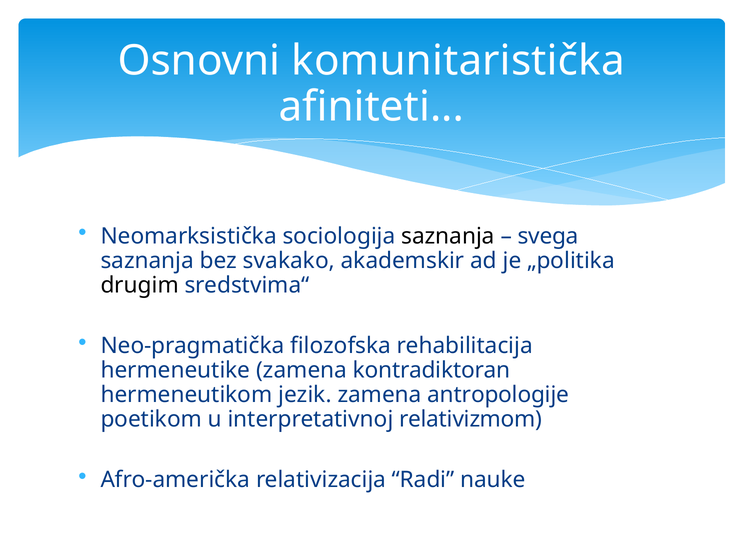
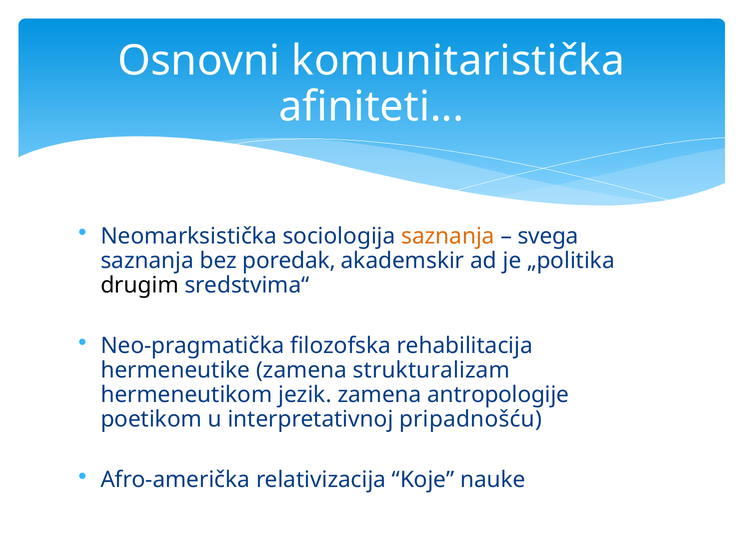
saznanja colour: black -> orange (448, 236)
svakako: svakako -> poredak (289, 261)
kontradiktoran: kontradiktoran -> strukturalizam (431, 371)
relativizmom: relativizmom -> pripadnošću (470, 420)
Radi: Radi -> Koje (423, 480)
